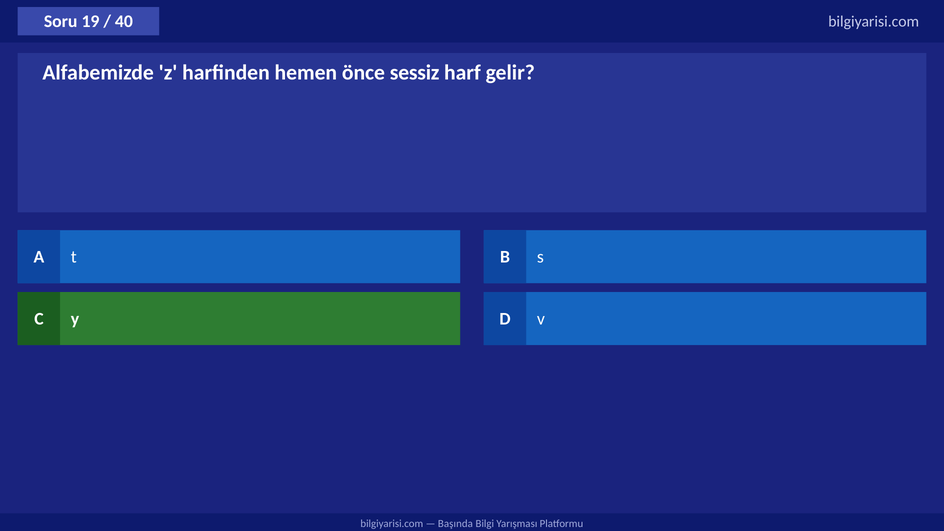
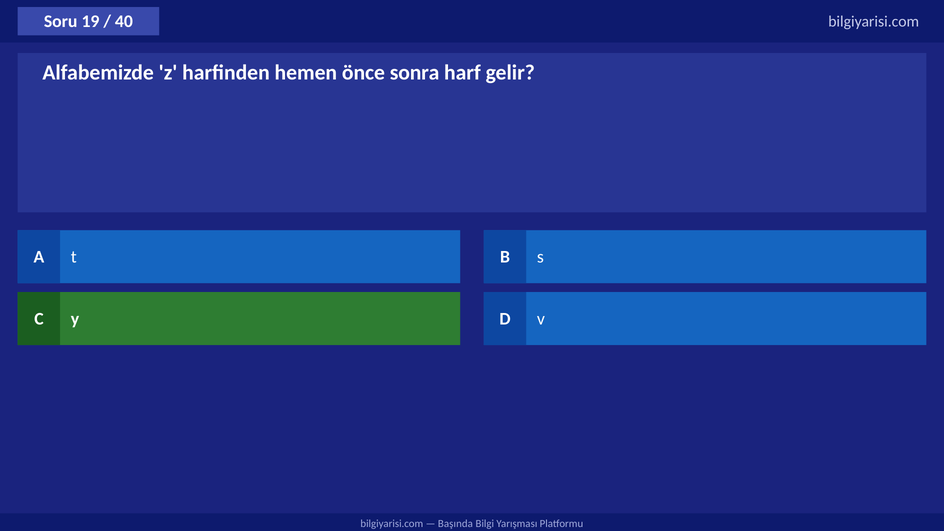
sessiz: sessiz -> sonra (415, 73)
